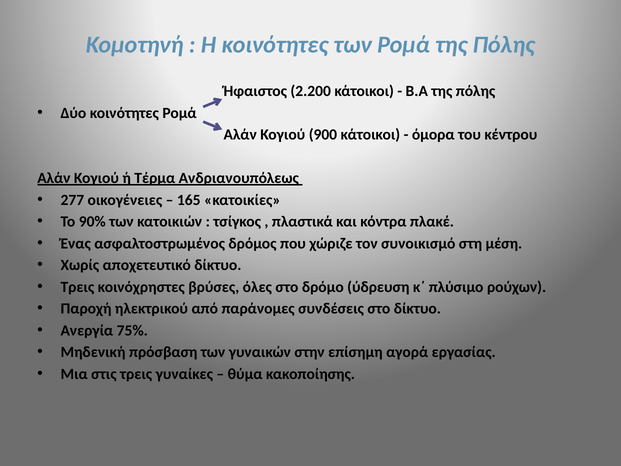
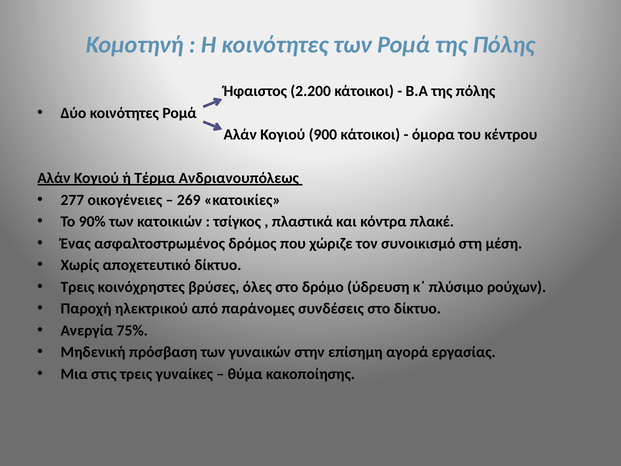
165: 165 -> 269 (189, 200)
